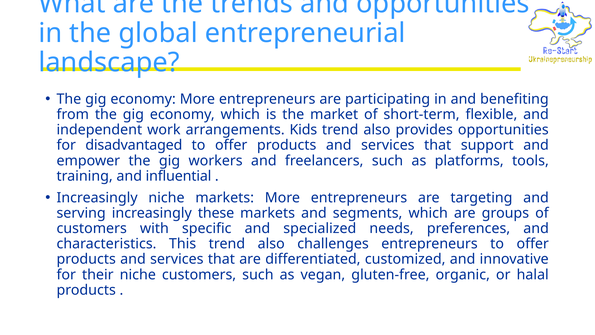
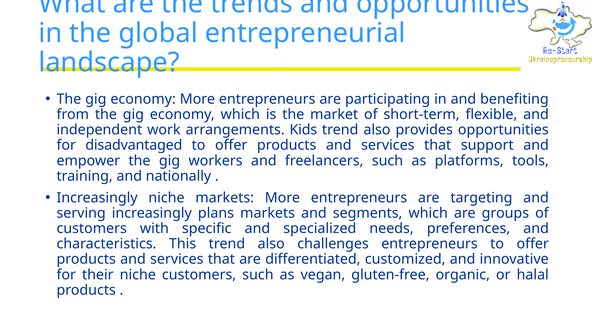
influential: influential -> nationally (178, 176)
these: these -> plans (216, 213)
